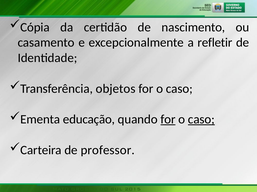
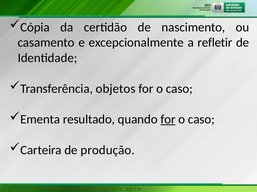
educação: educação -> resultado (89, 120)
caso underline: present -> none (201, 120)
professor: professor -> produção (108, 151)
